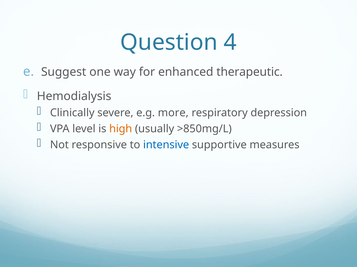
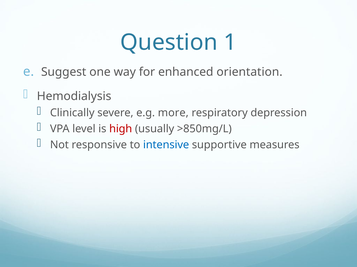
4: 4 -> 1 (230, 43)
therapeutic: therapeutic -> orientation (249, 72)
high colour: orange -> red (121, 129)
